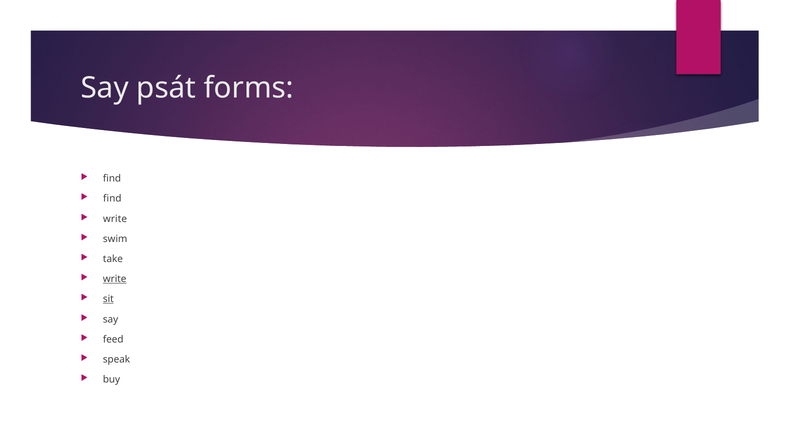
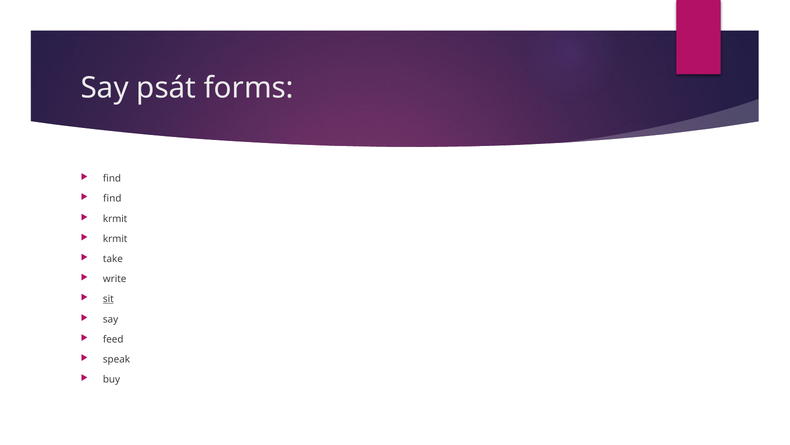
write: write -> krmit (115, 218)
swim: swim -> krmit (115, 239)
write underline: present -> none (115, 279)
